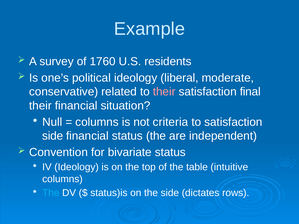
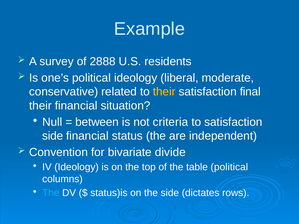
1760: 1760 -> 2888 (103, 62)
their colour: pink -> yellow (164, 92)
columns: columns -> between (97, 122)
bivariate status: status -> divide (170, 152)
table intuitive: intuitive -> political (229, 167)
